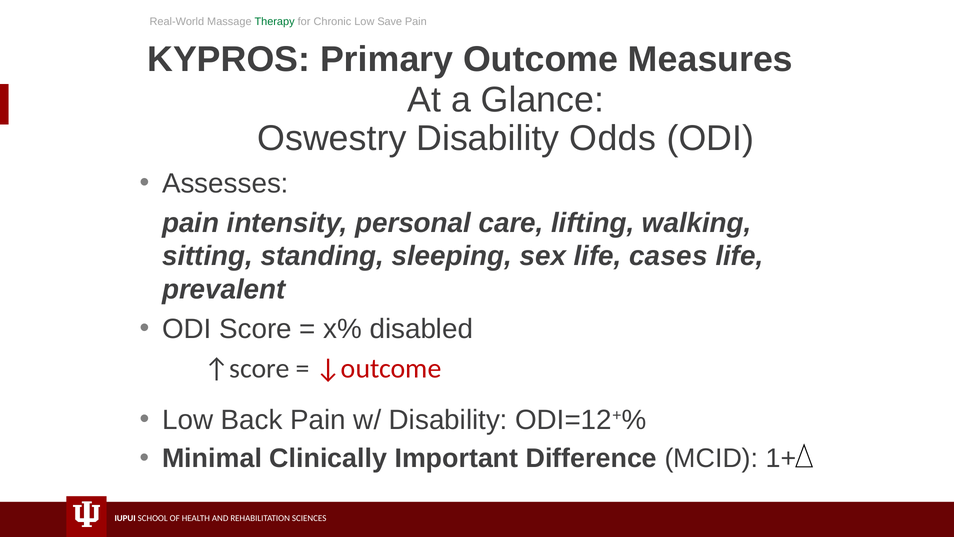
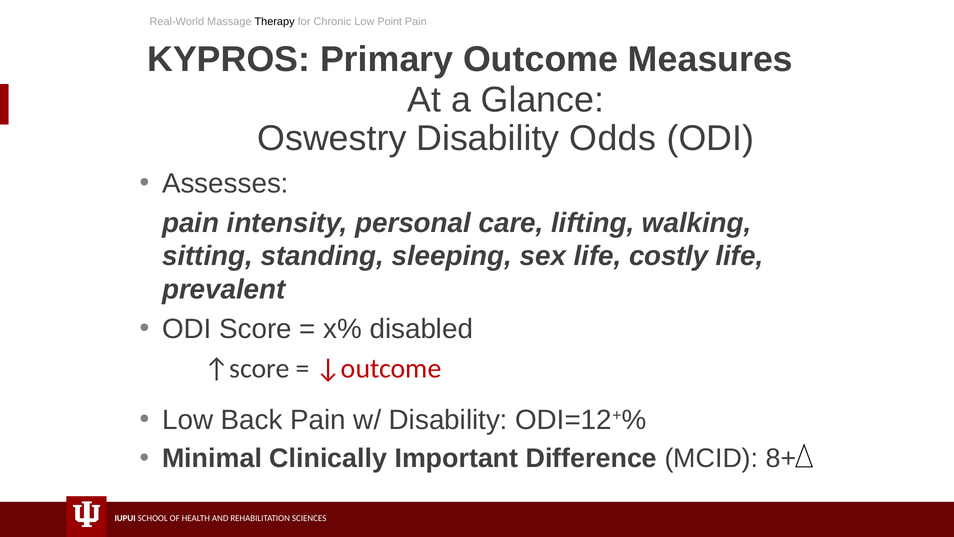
Therapy colour: green -> black (275, 21)
Save: Save -> Point (390, 21)
cases: cases -> costly (669, 256)
1+: 1+ -> 8+ (781, 458)
